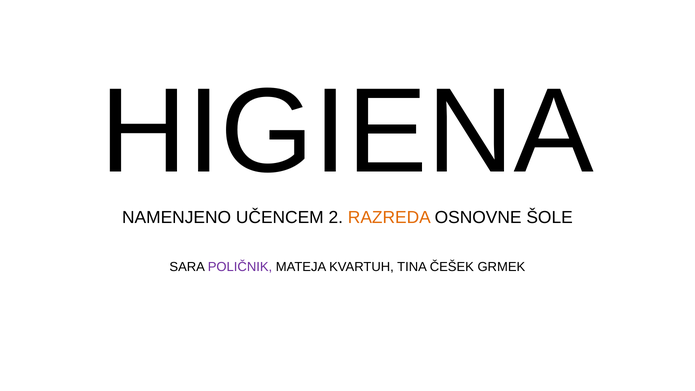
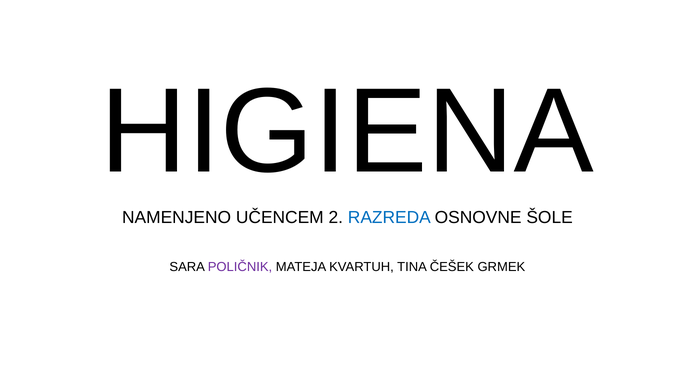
RAZREDA colour: orange -> blue (389, 217)
